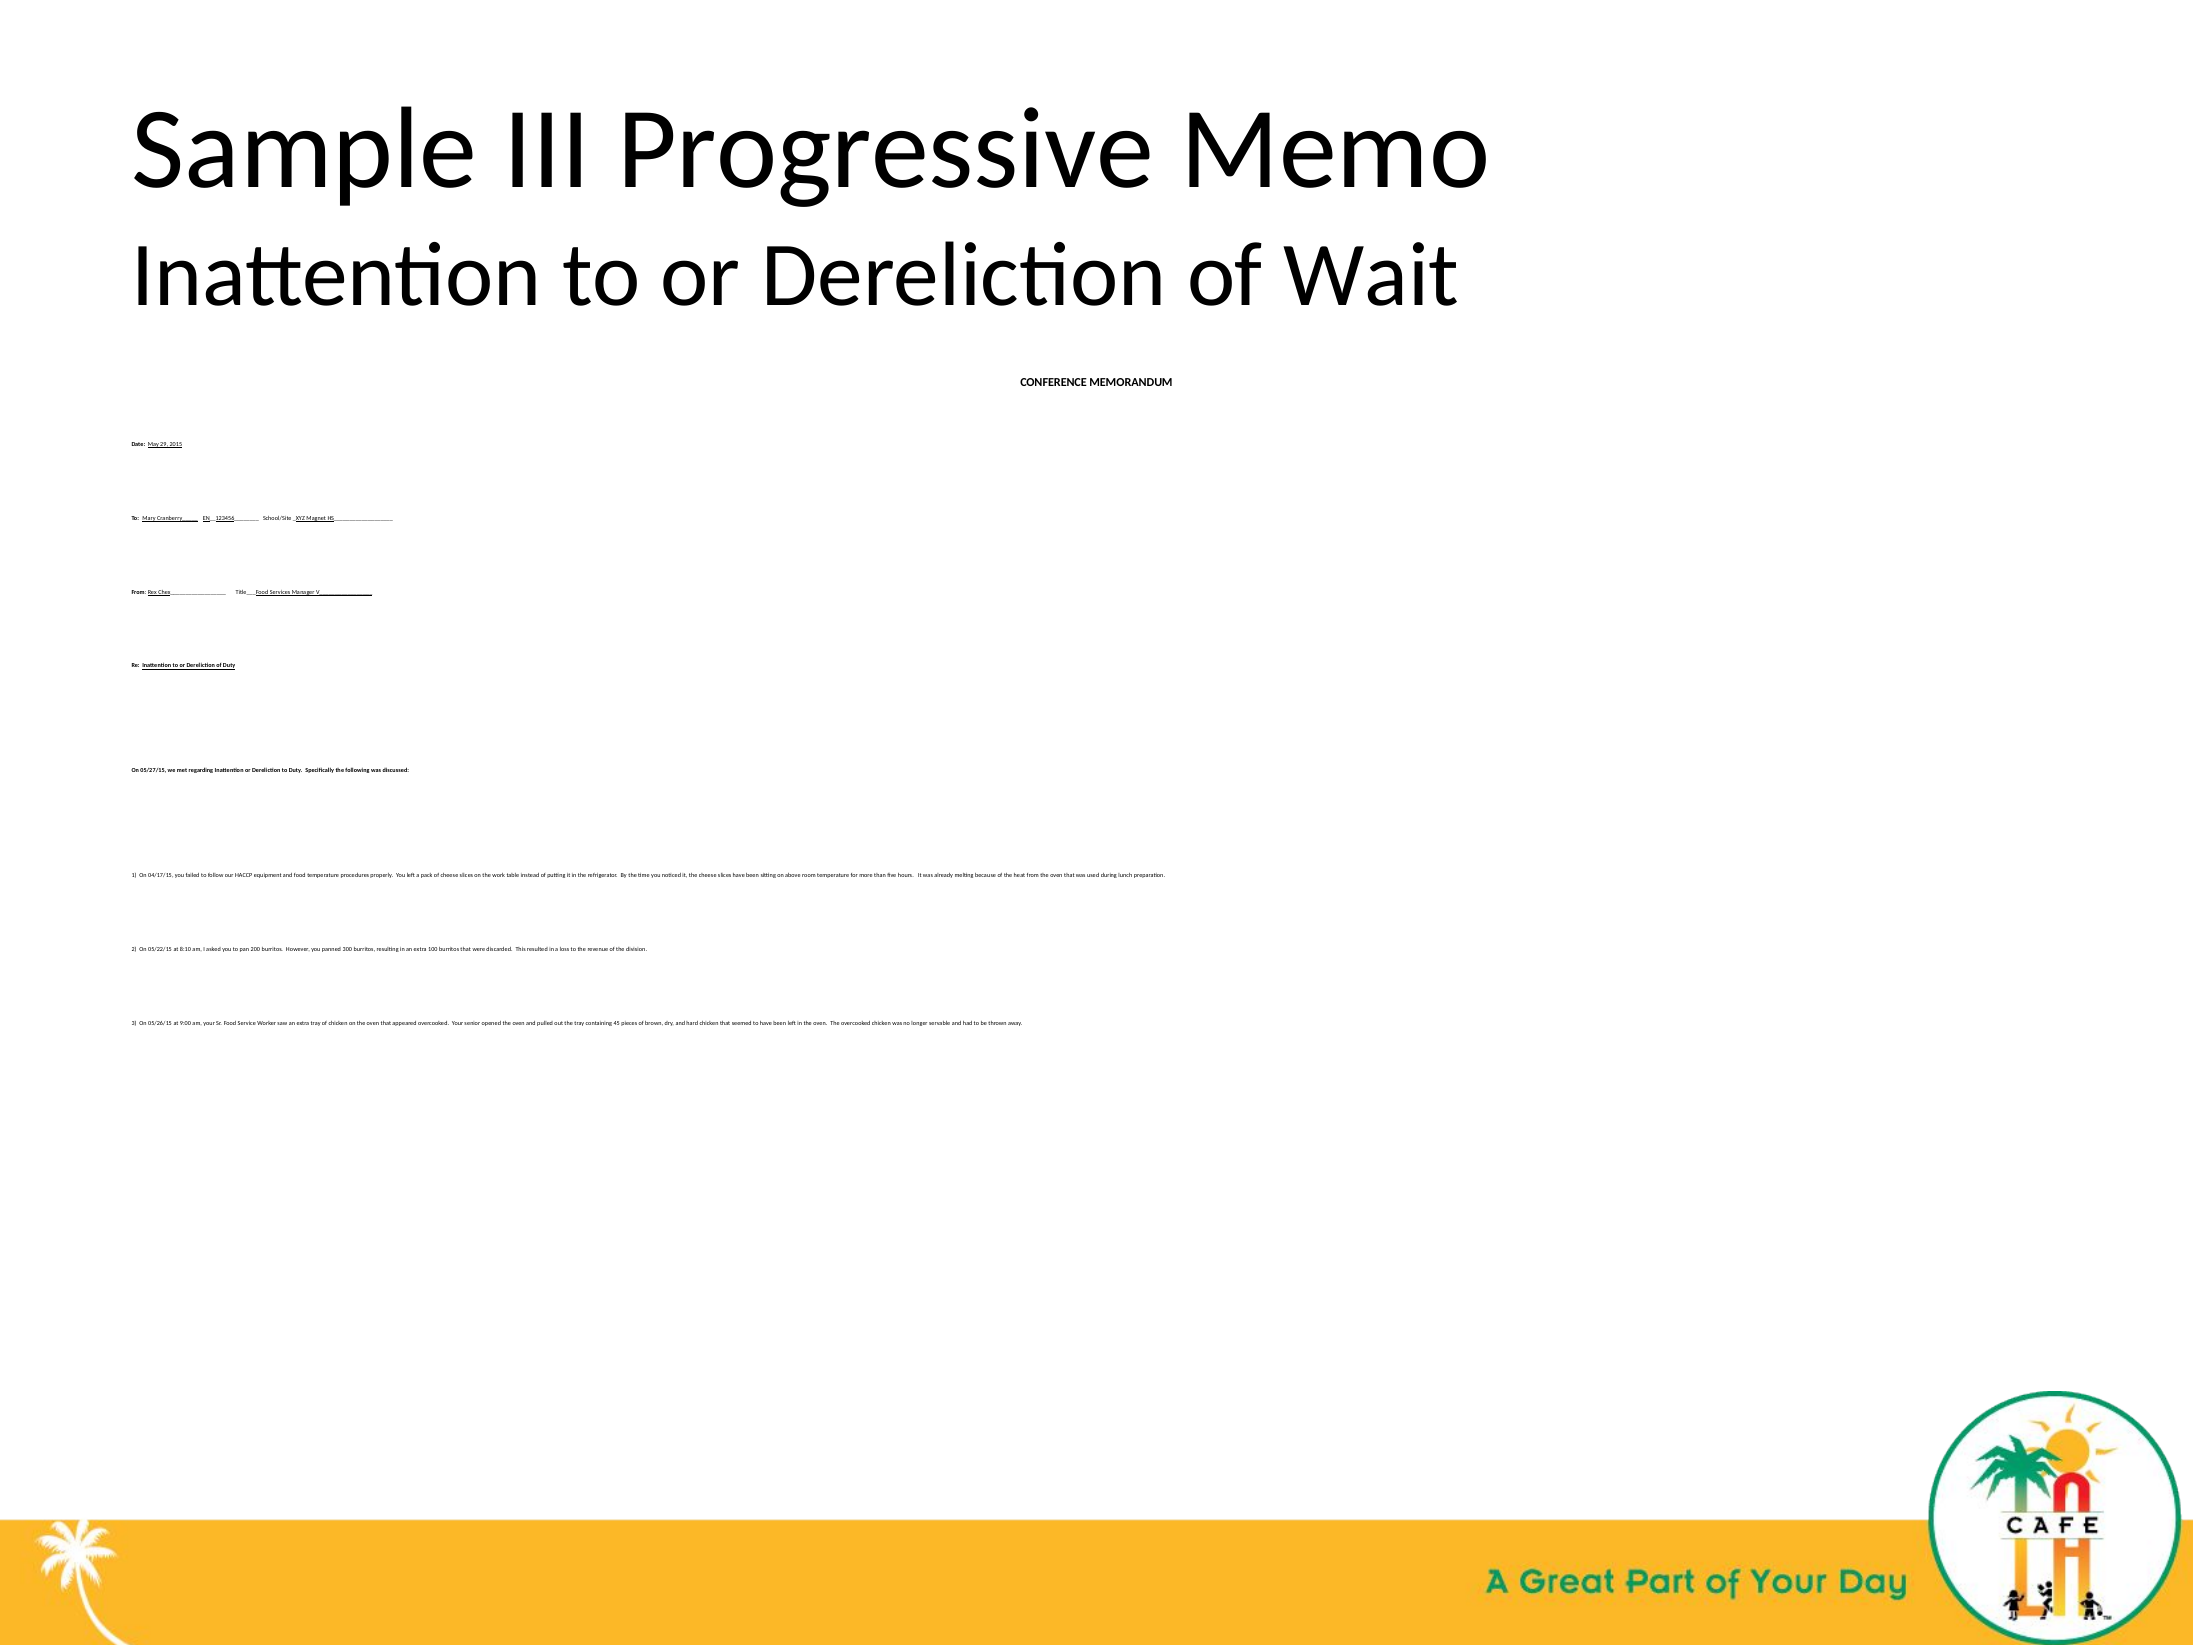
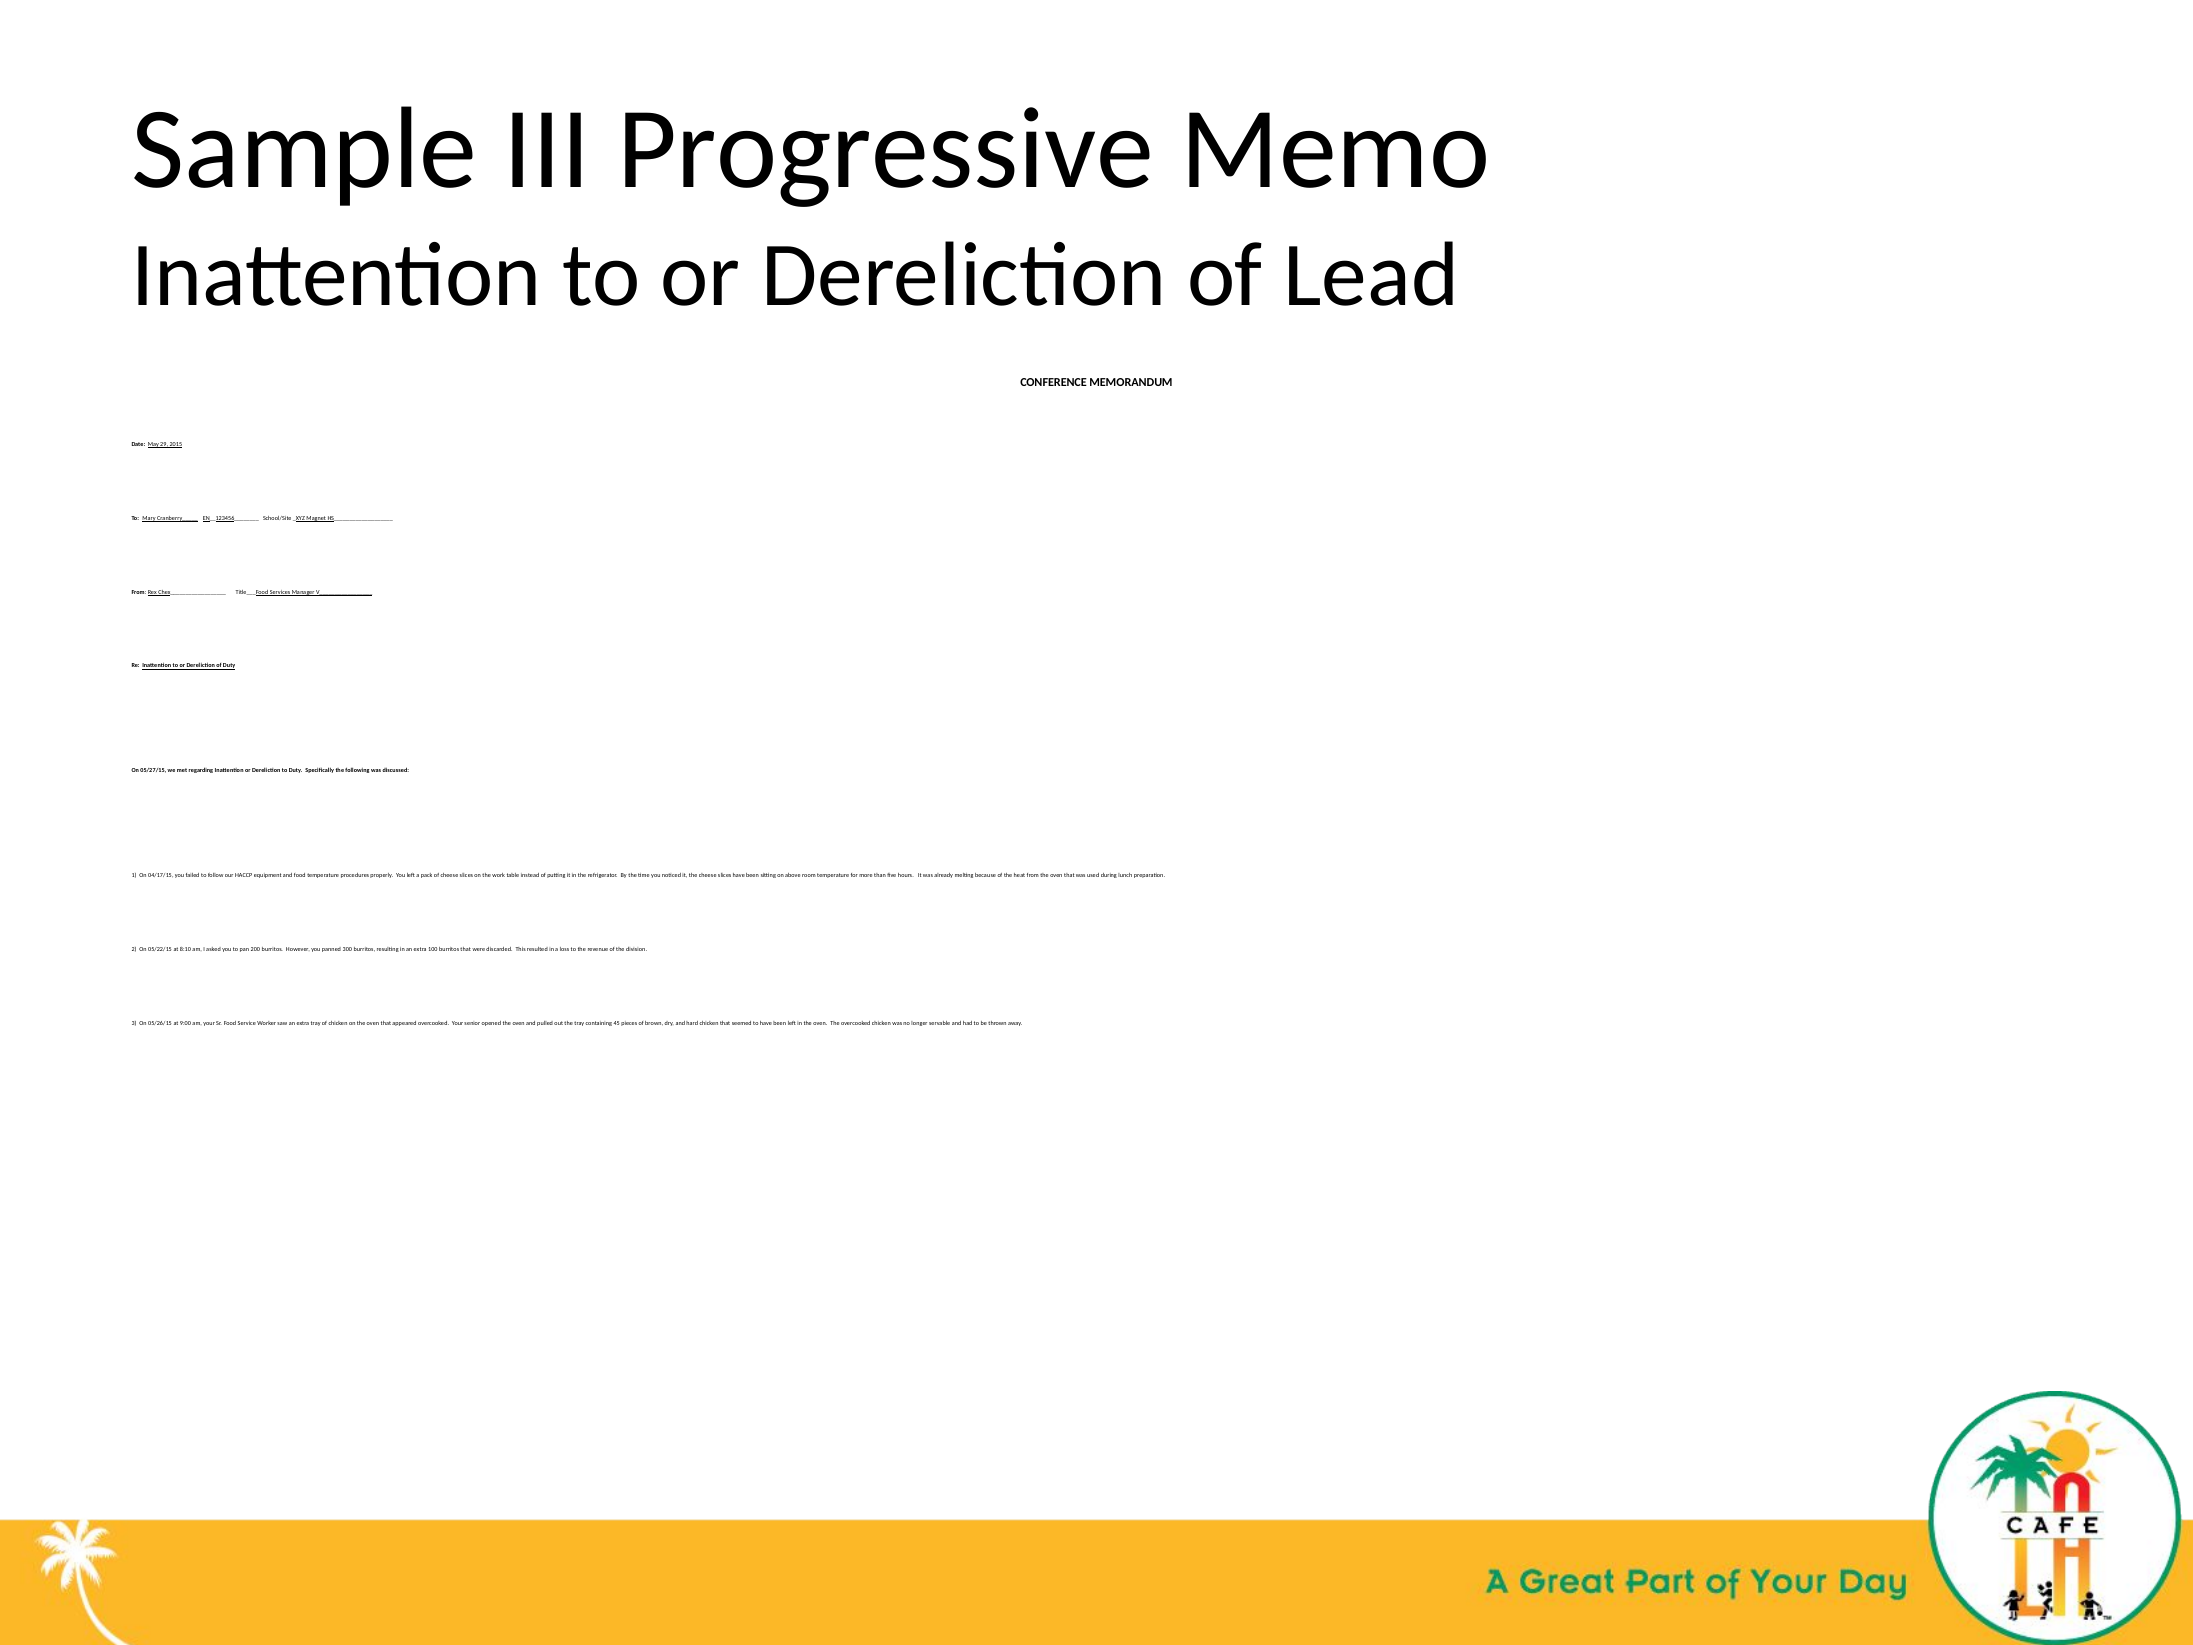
Wait: Wait -> Lead (1371, 275)
